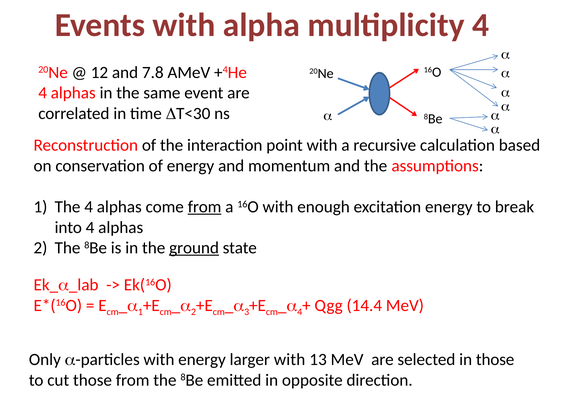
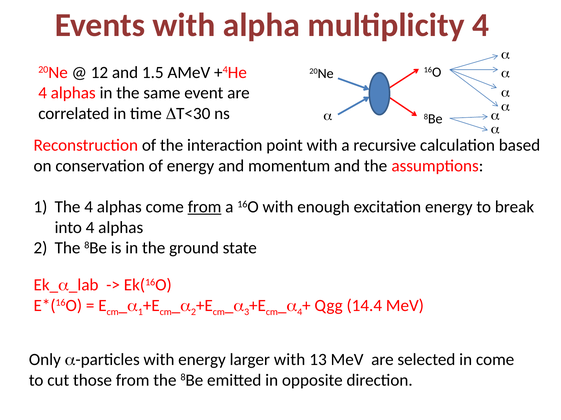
7.8: 7.8 -> 1.5 (153, 72)
ground underline: present -> none (194, 248)
in those: those -> come (495, 360)
